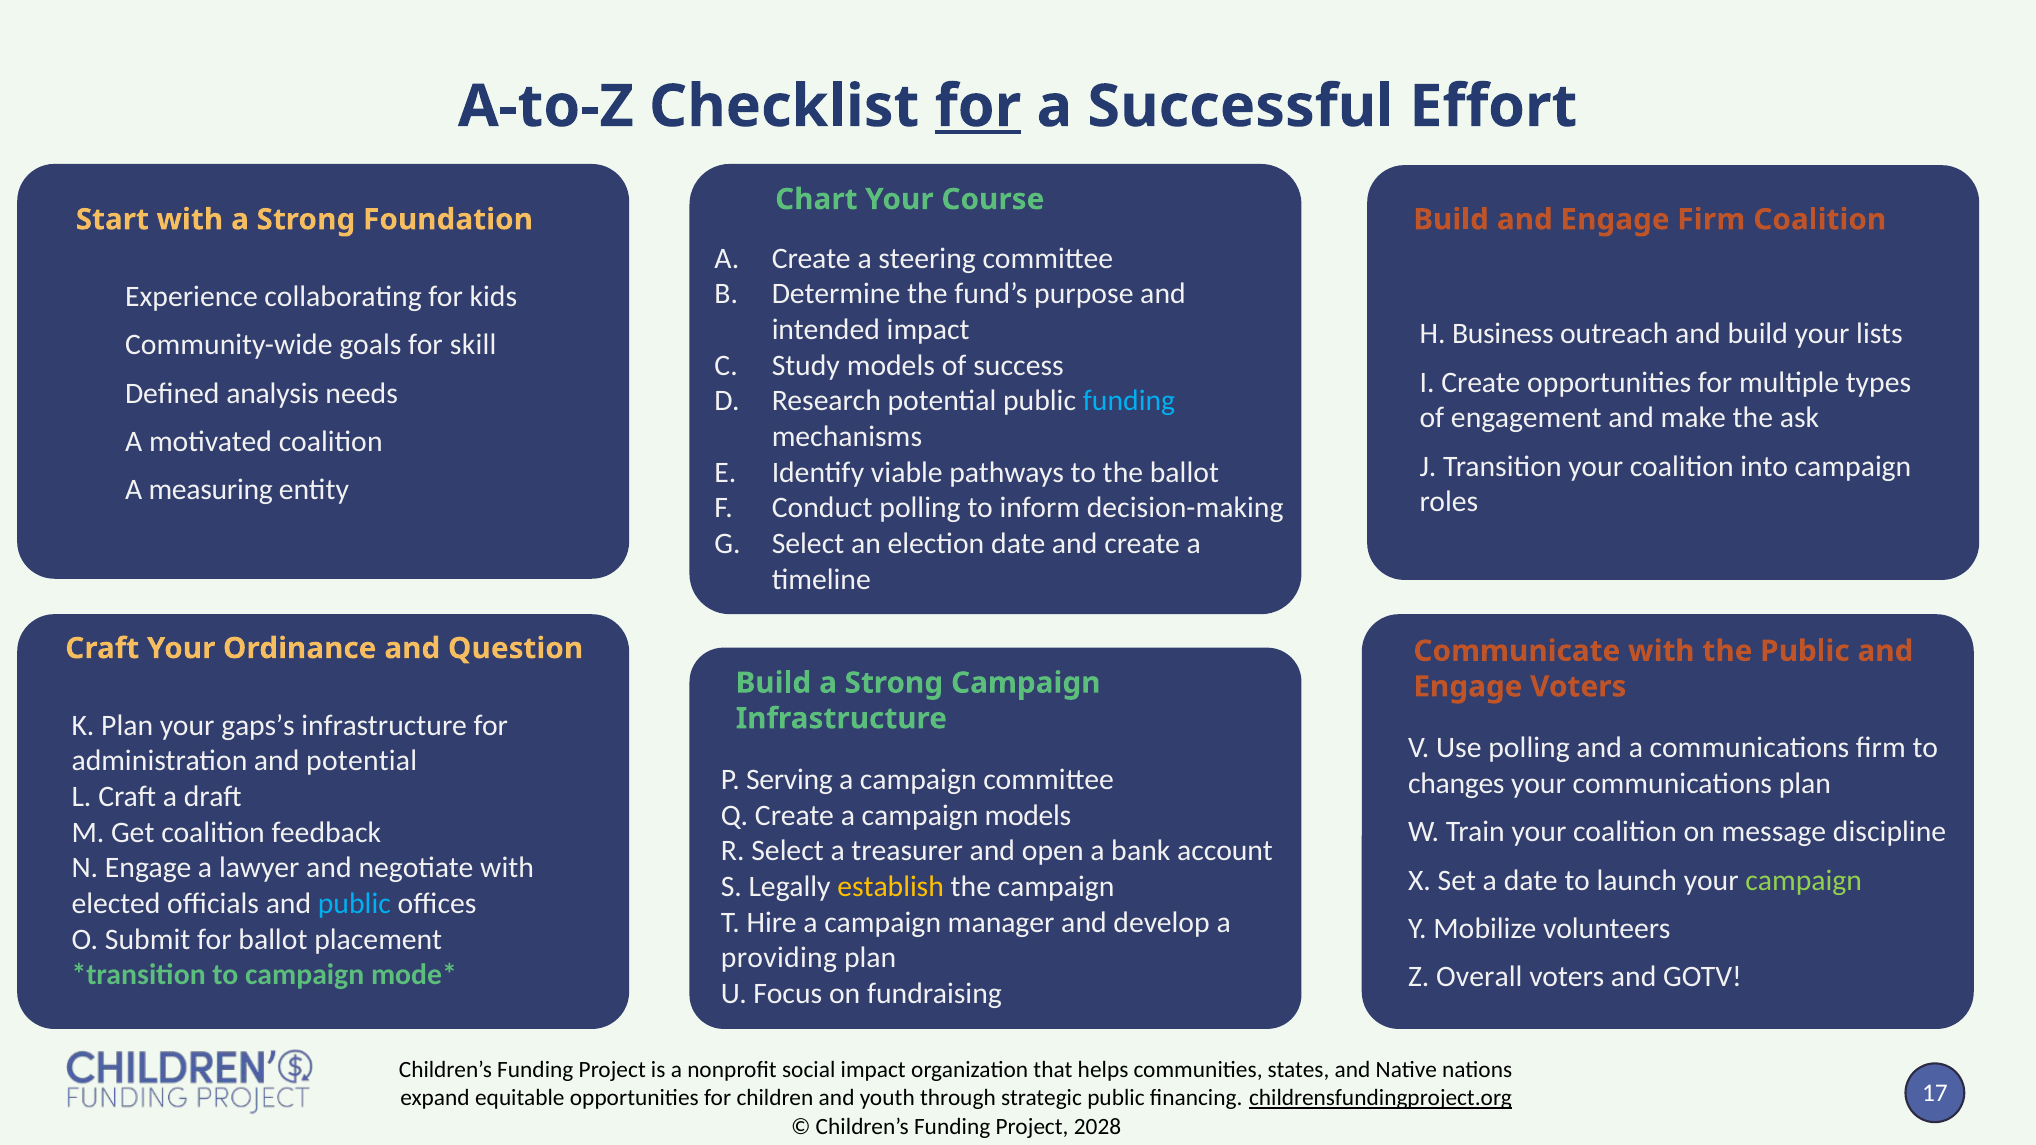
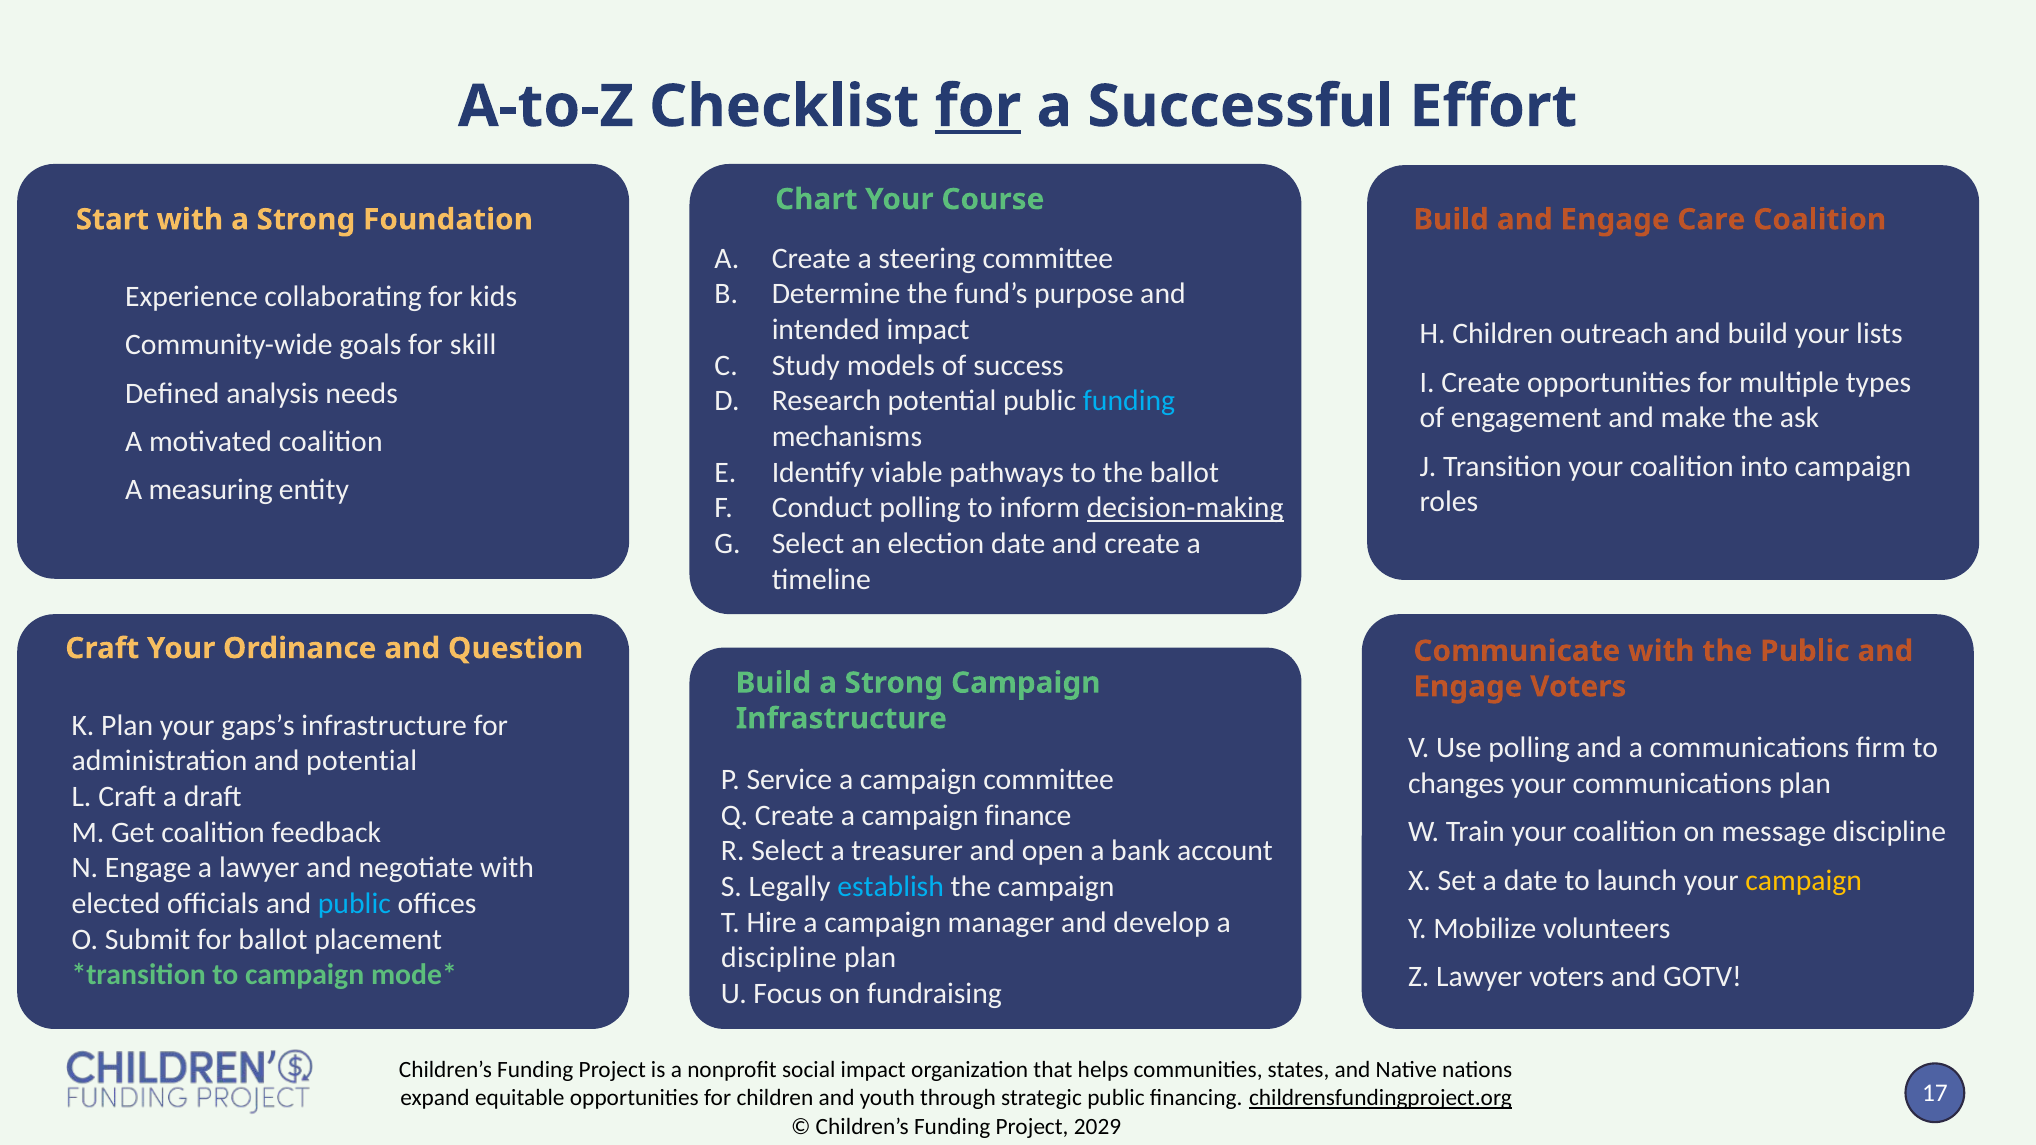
Engage Firm: Firm -> Care (1711, 220)
H Business: Business -> Children (1503, 334)
decision-making underline: none -> present (1185, 508)
Serving: Serving -> Service (789, 780)
campaign models: models -> finance (1028, 816)
campaign colour: light green -> yellow (1804, 880)
establish colour: yellow -> light blue (891, 887)
providing: providing -> discipline (779, 958)
Z Overall: Overall -> Lawyer (1479, 977)
2028: 2028 -> 2029 (1098, 1127)
